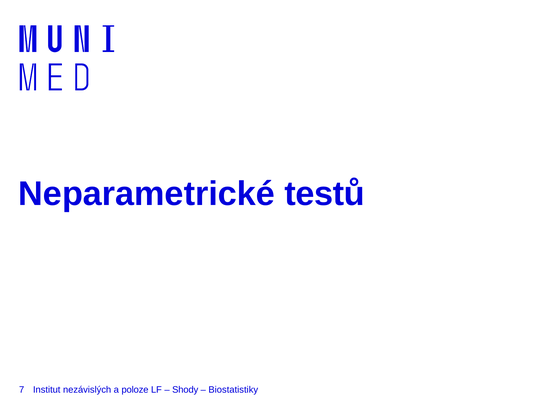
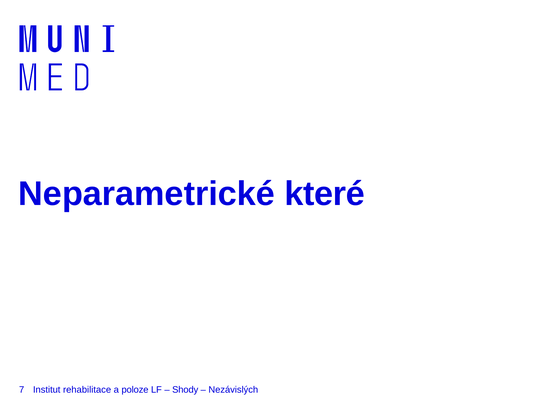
testů: testů -> které (325, 194)
nezávislých: nezávislých -> rehabilitace (87, 390)
Biostatistiky: Biostatistiky -> Nezávislých (233, 390)
